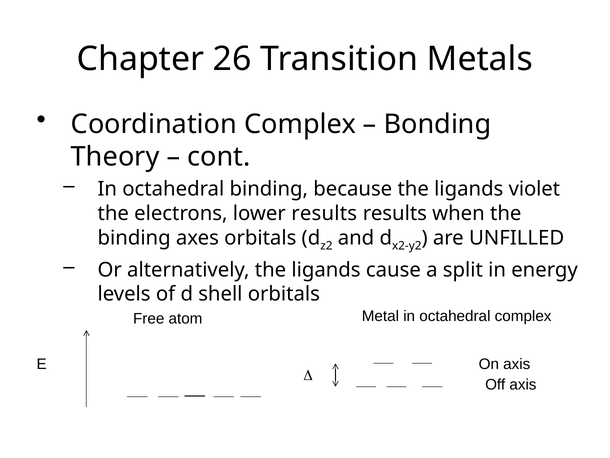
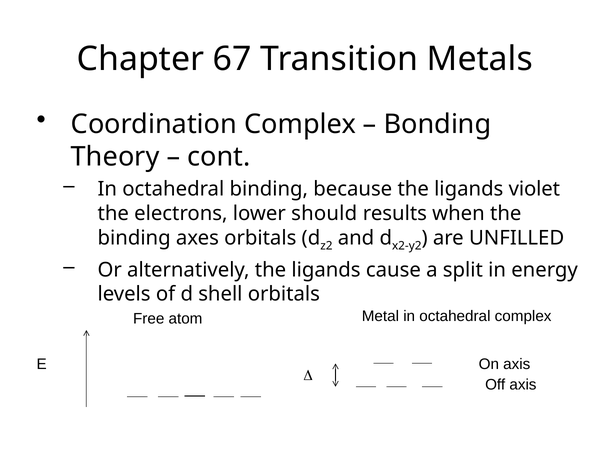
26: 26 -> 67 (232, 59)
lower results: results -> should (324, 213)
